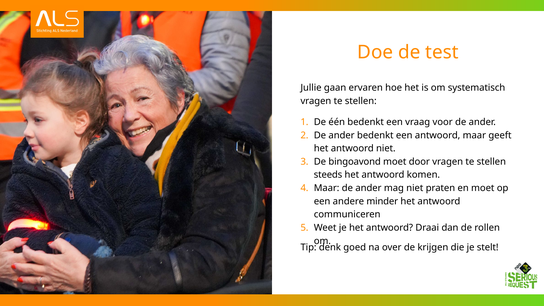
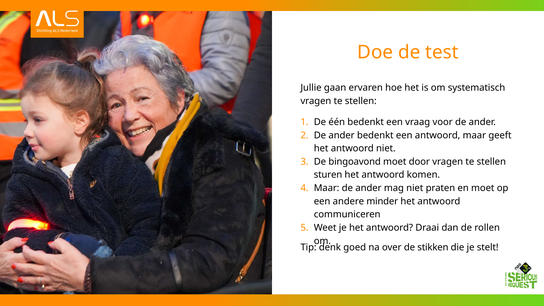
steeds: steeds -> sturen (328, 175)
krijgen: krijgen -> stikken (433, 247)
